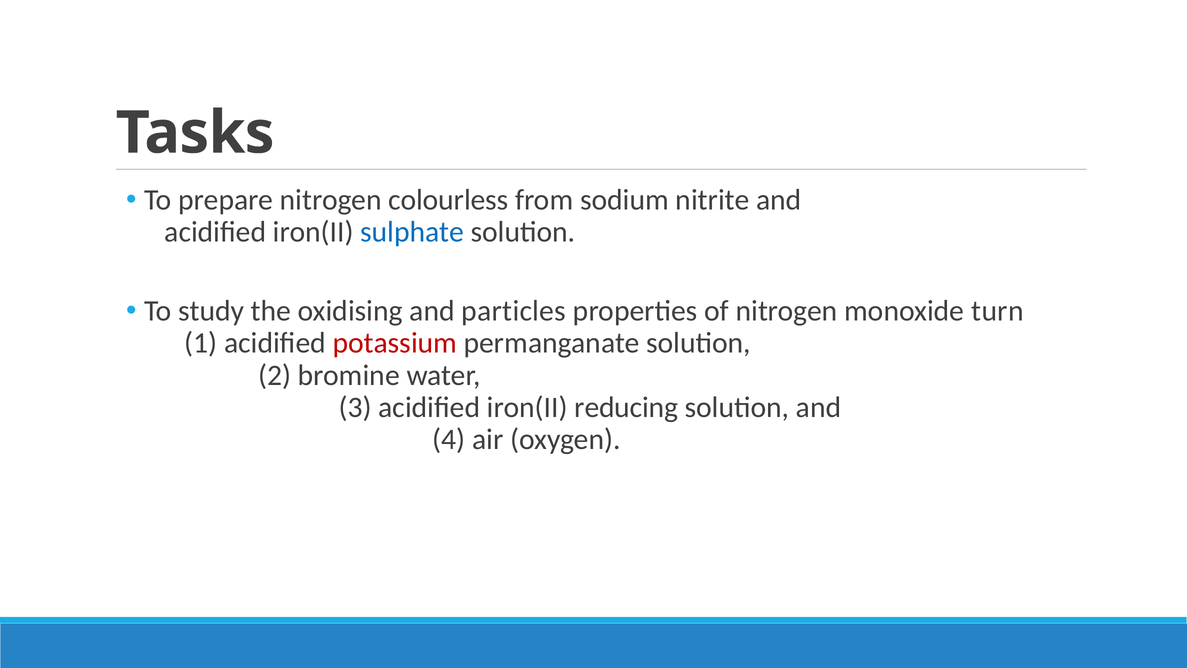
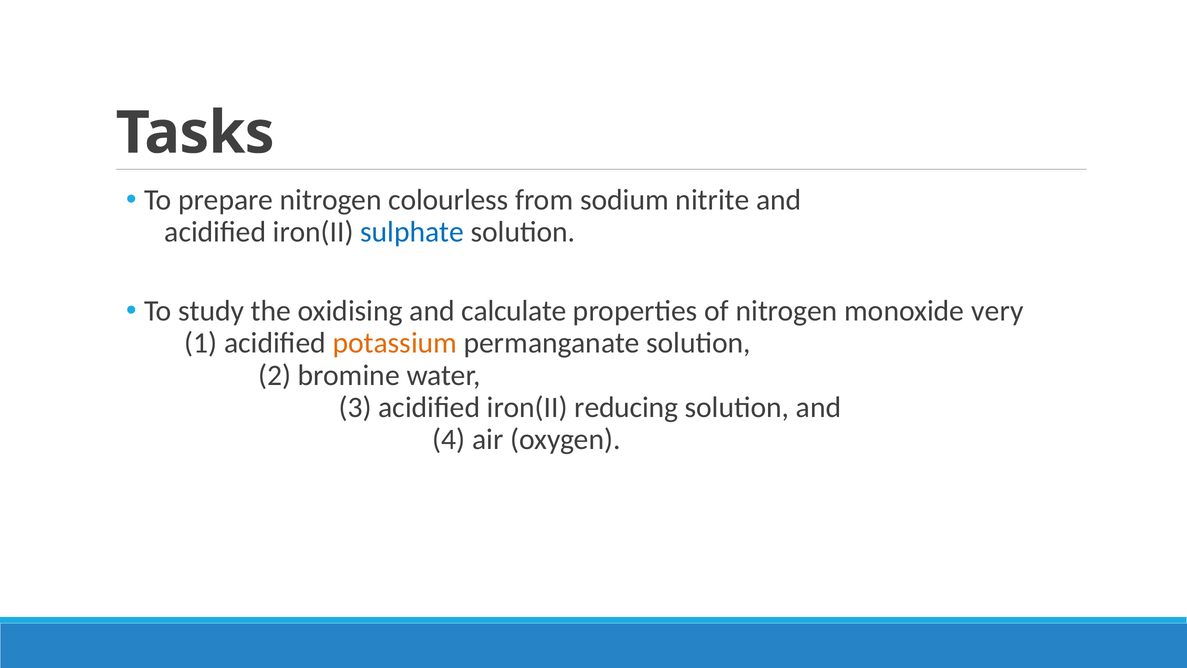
particles: particles -> calculate (514, 311)
turn: turn -> very (998, 311)
potassium colour: red -> orange (395, 343)
